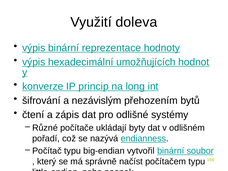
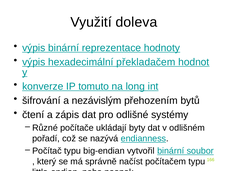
umožňujících: umožňujících -> překladačem (146, 62)
princip: princip -> tomuto (94, 86)
